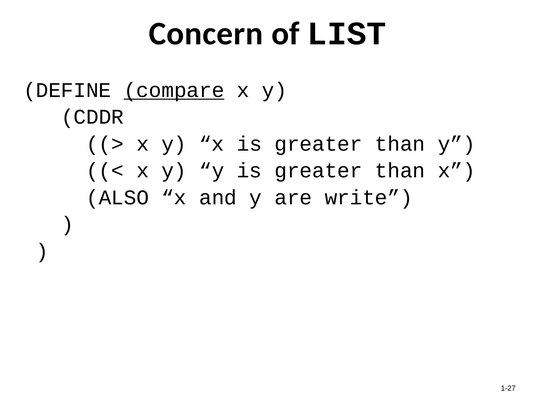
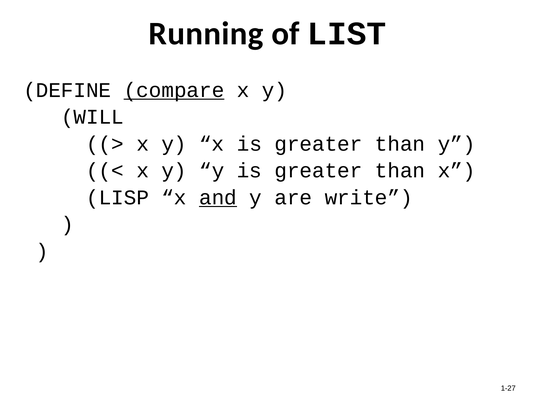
Concern: Concern -> Running (206, 34)
CDDR: CDDR -> WILL (92, 117)
ALSO: ALSO -> LISP (118, 198)
and underline: none -> present (218, 198)
